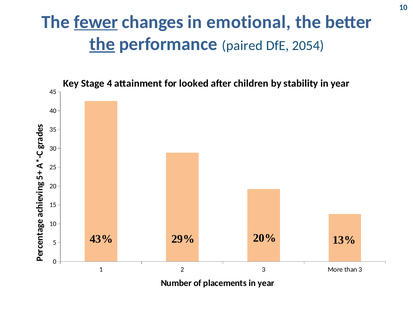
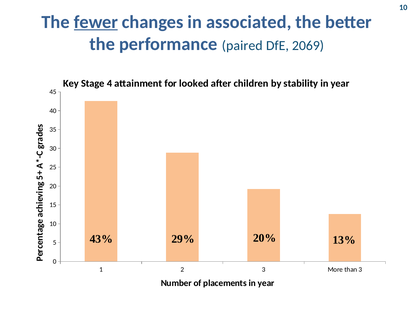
emotional: emotional -> associated (249, 22)
the underline: present -> none (102, 44)
2054: 2054 -> 2069 (308, 46)
